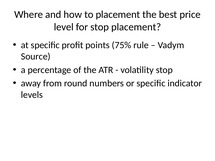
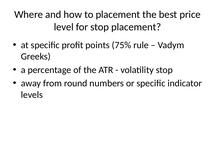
Source: Source -> Greeks (36, 57)
